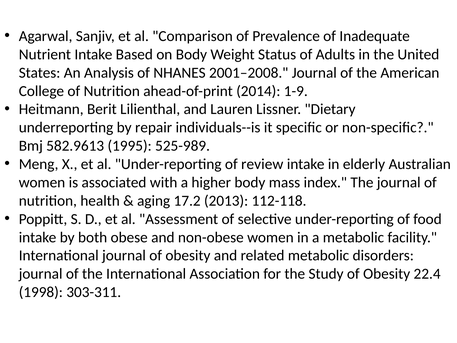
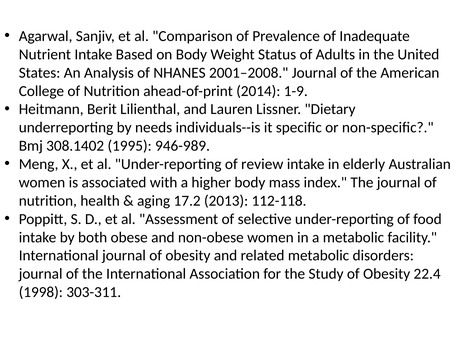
repair: repair -> needs (154, 127)
582.9613: 582.9613 -> 308.1402 (75, 146)
525-989: 525-989 -> 946-989 (183, 146)
